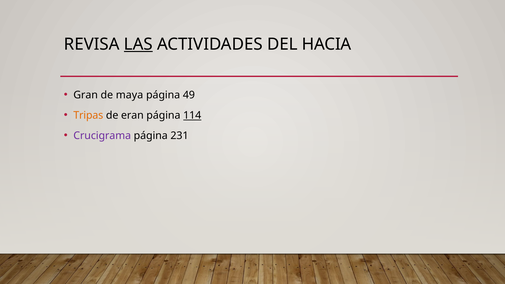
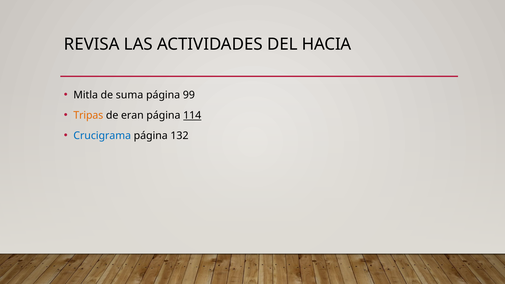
LAS underline: present -> none (138, 44)
Gran: Gran -> Mitla (86, 95)
maya: maya -> suma (130, 95)
49: 49 -> 99 (189, 95)
Crucigrama colour: purple -> blue (102, 136)
231: 231 -> 132 (179, 136)
